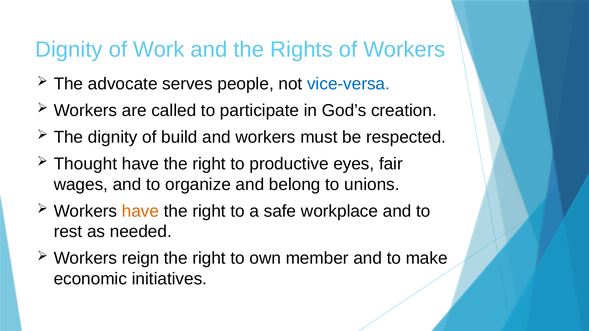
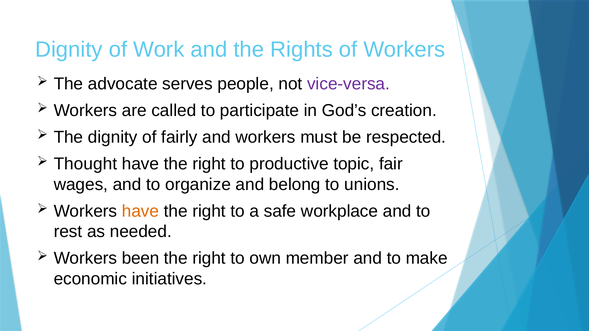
vice-versa colour: blue -> purple (348, 84)
build: build -> fairly (179, 137)
eyes: eyes -> topic (354, 164)
reign: reign -> been (141, 259)
